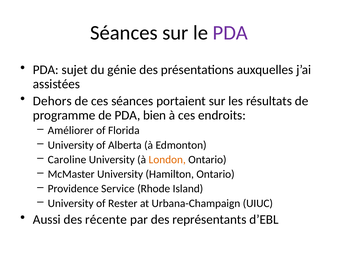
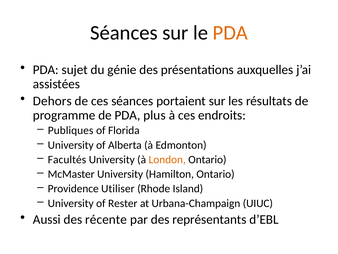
PDA colour: purple -> orange (230, 33)
bien: bien -> plus (154, 115)
Améliorer: Améliorer -> Publiques (71, 130)
Caroline: Caroline -> Facultés (67, 159)
Service: Service -> Utiliser (118, 188)
